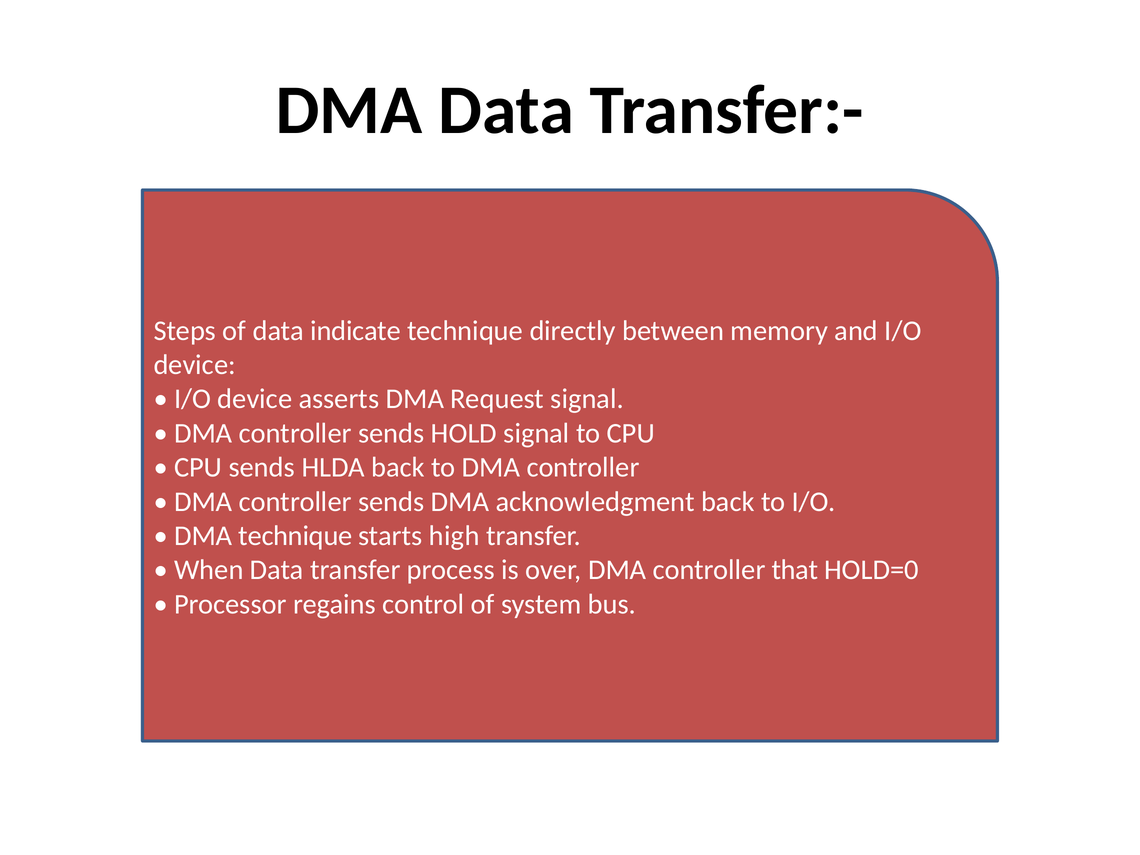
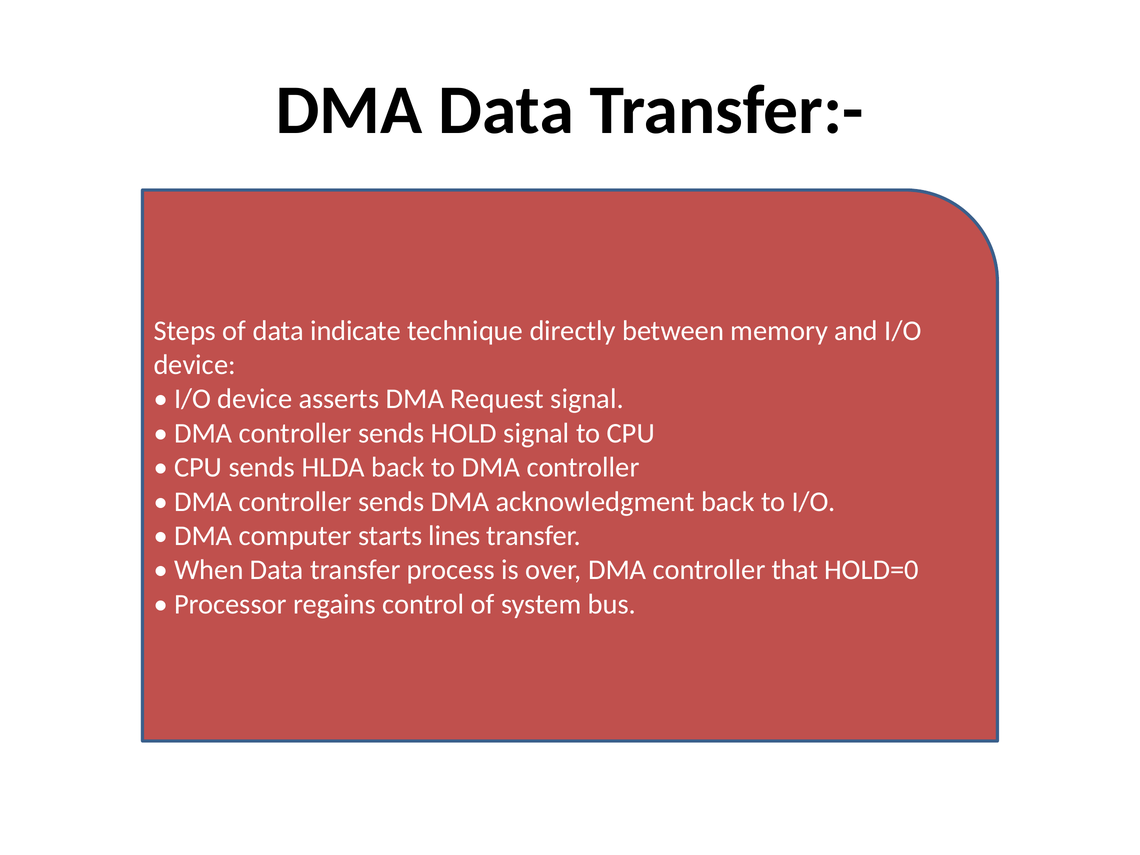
DMA technique: technique -> computer (295, 536)
high: high -> lines (455, 536)
